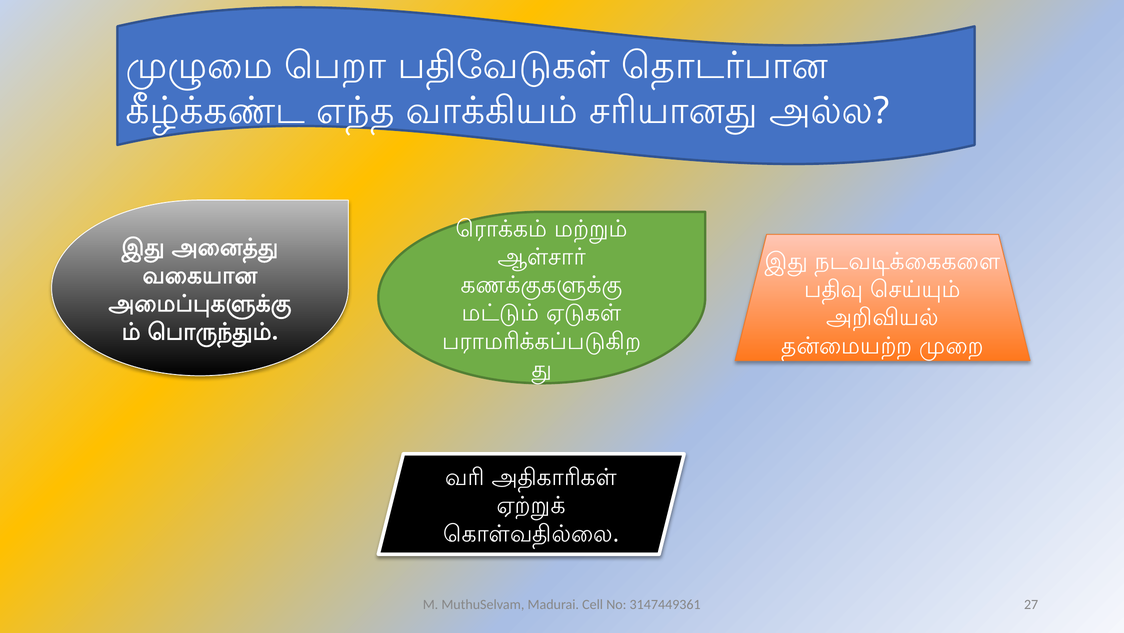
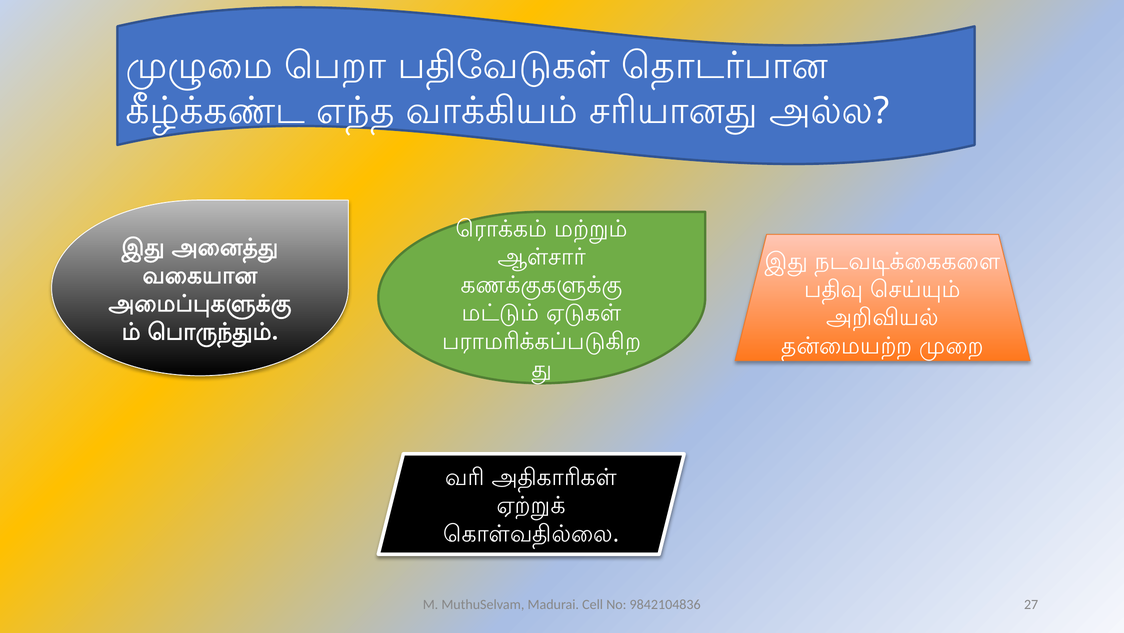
3147449361: 3147449361 -> 9842104836 (665, 604)
